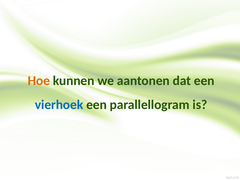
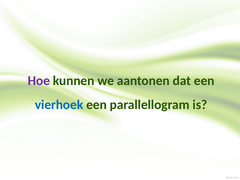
Hoe colour: orange -> purple (39, 81)
